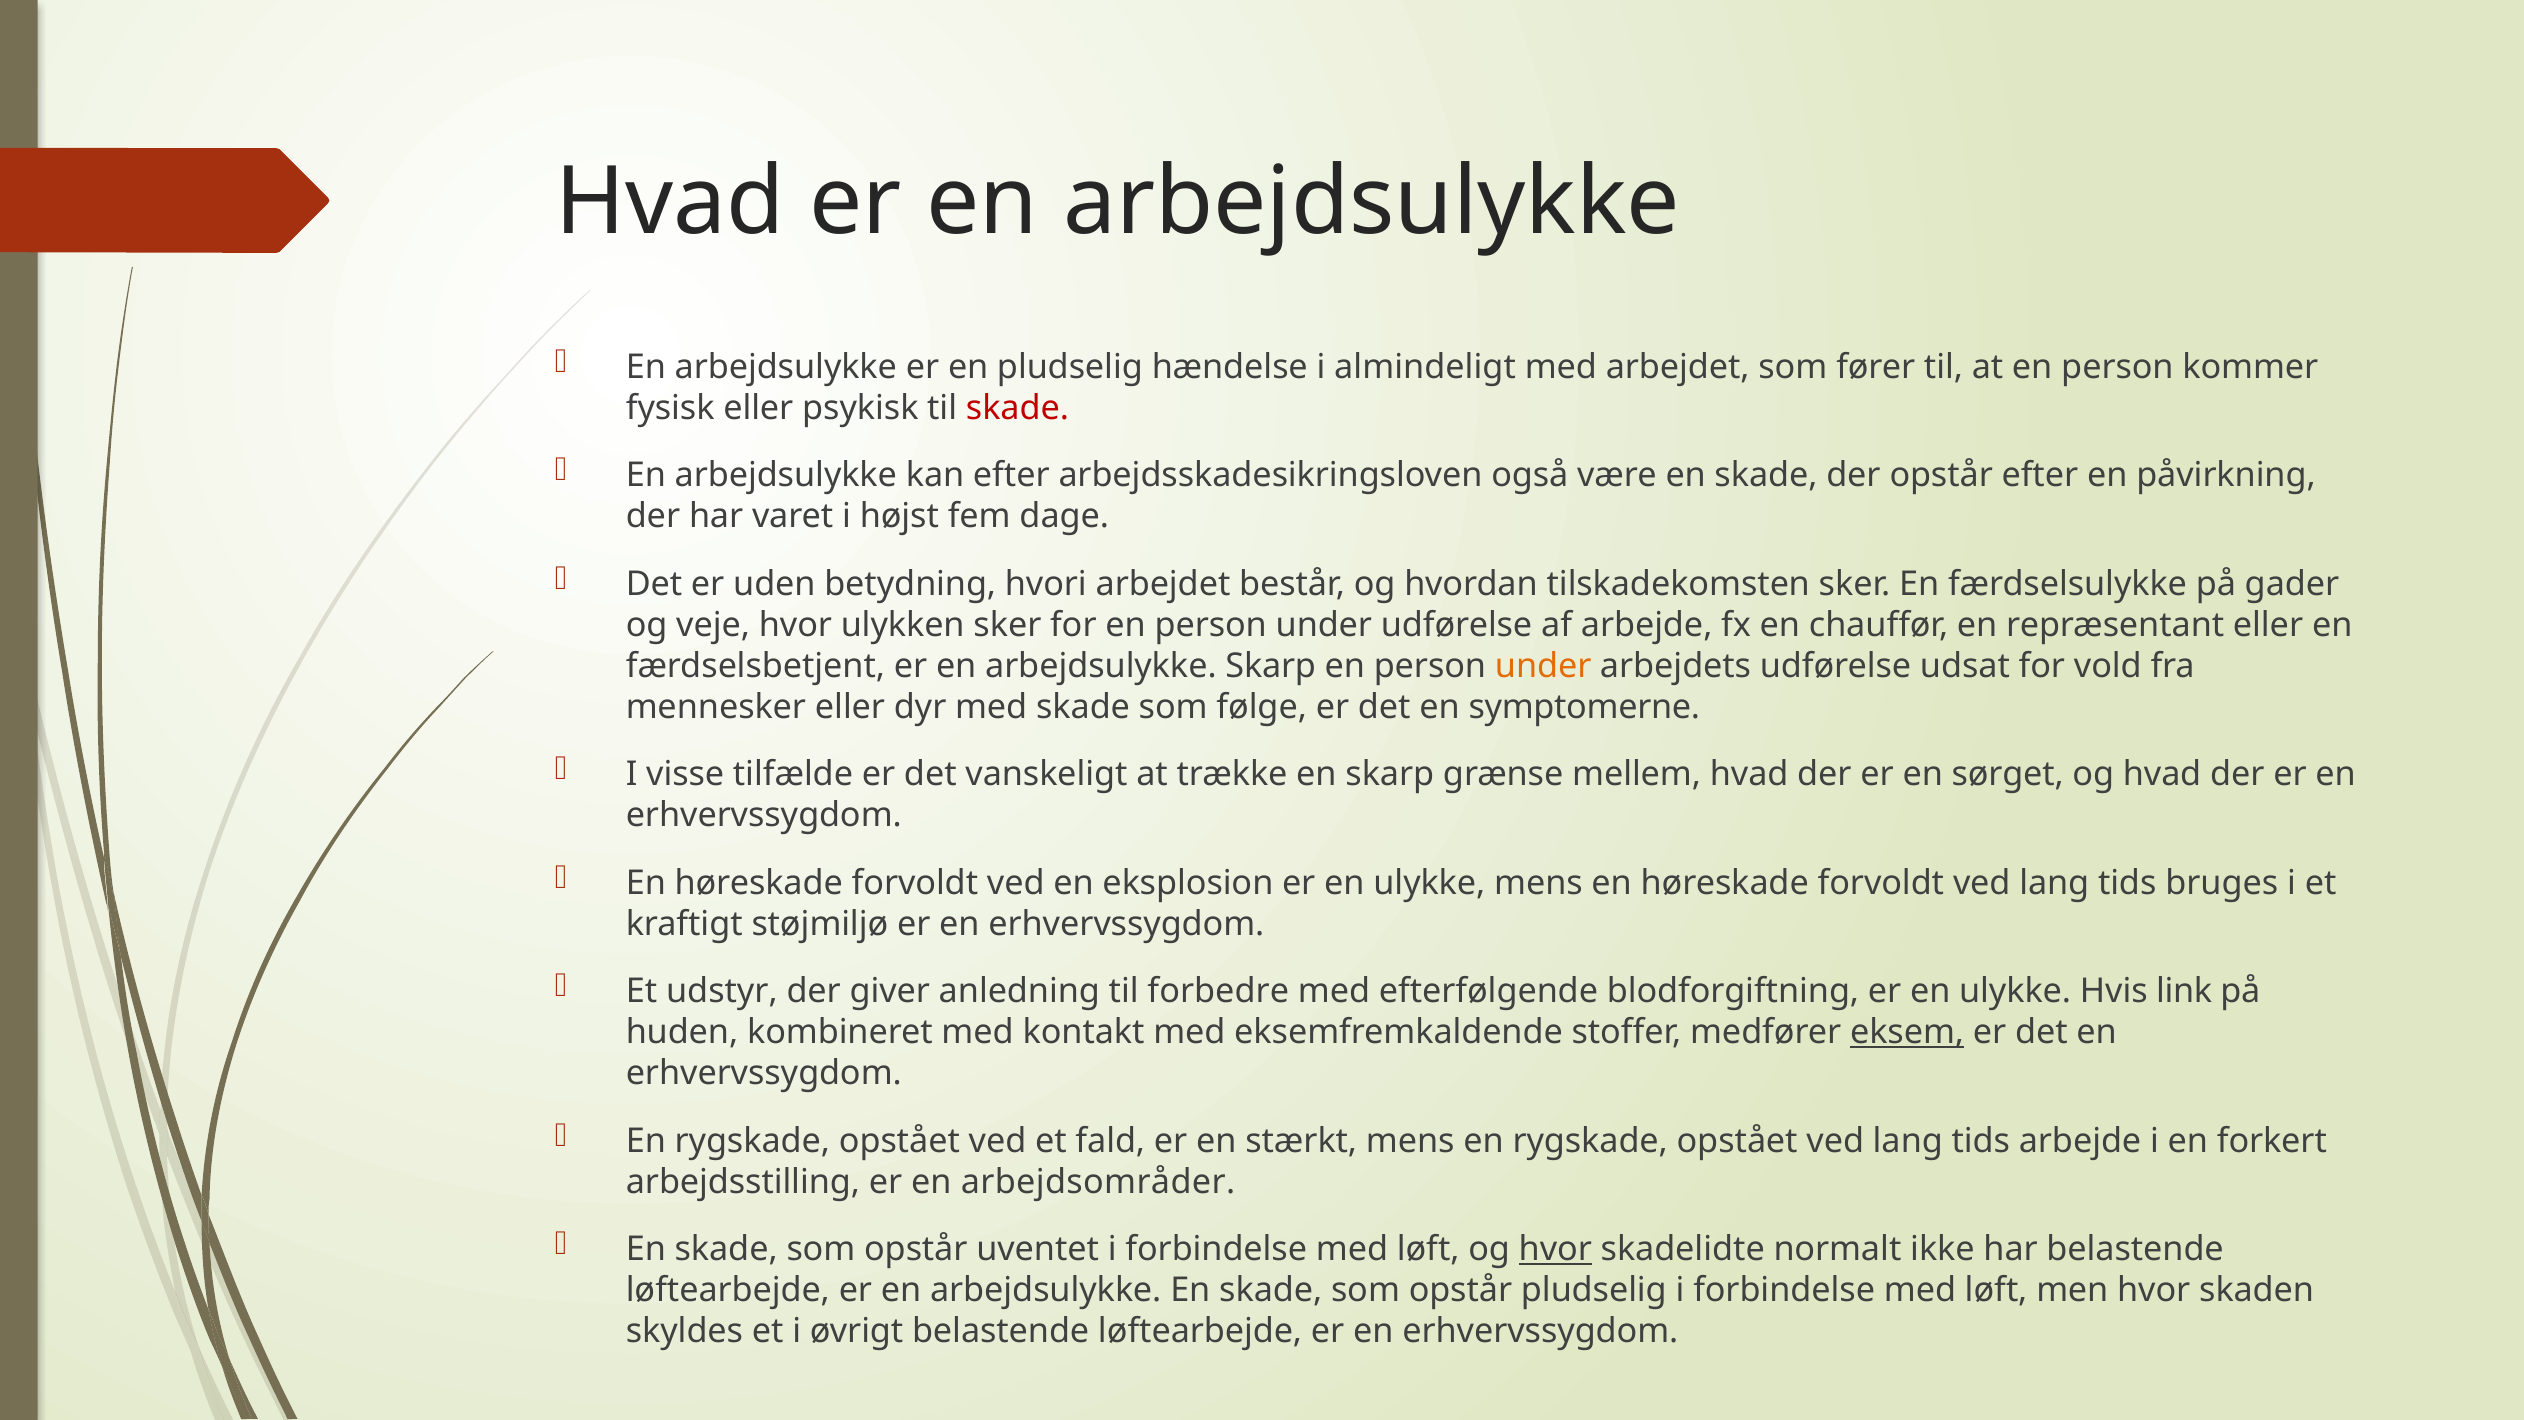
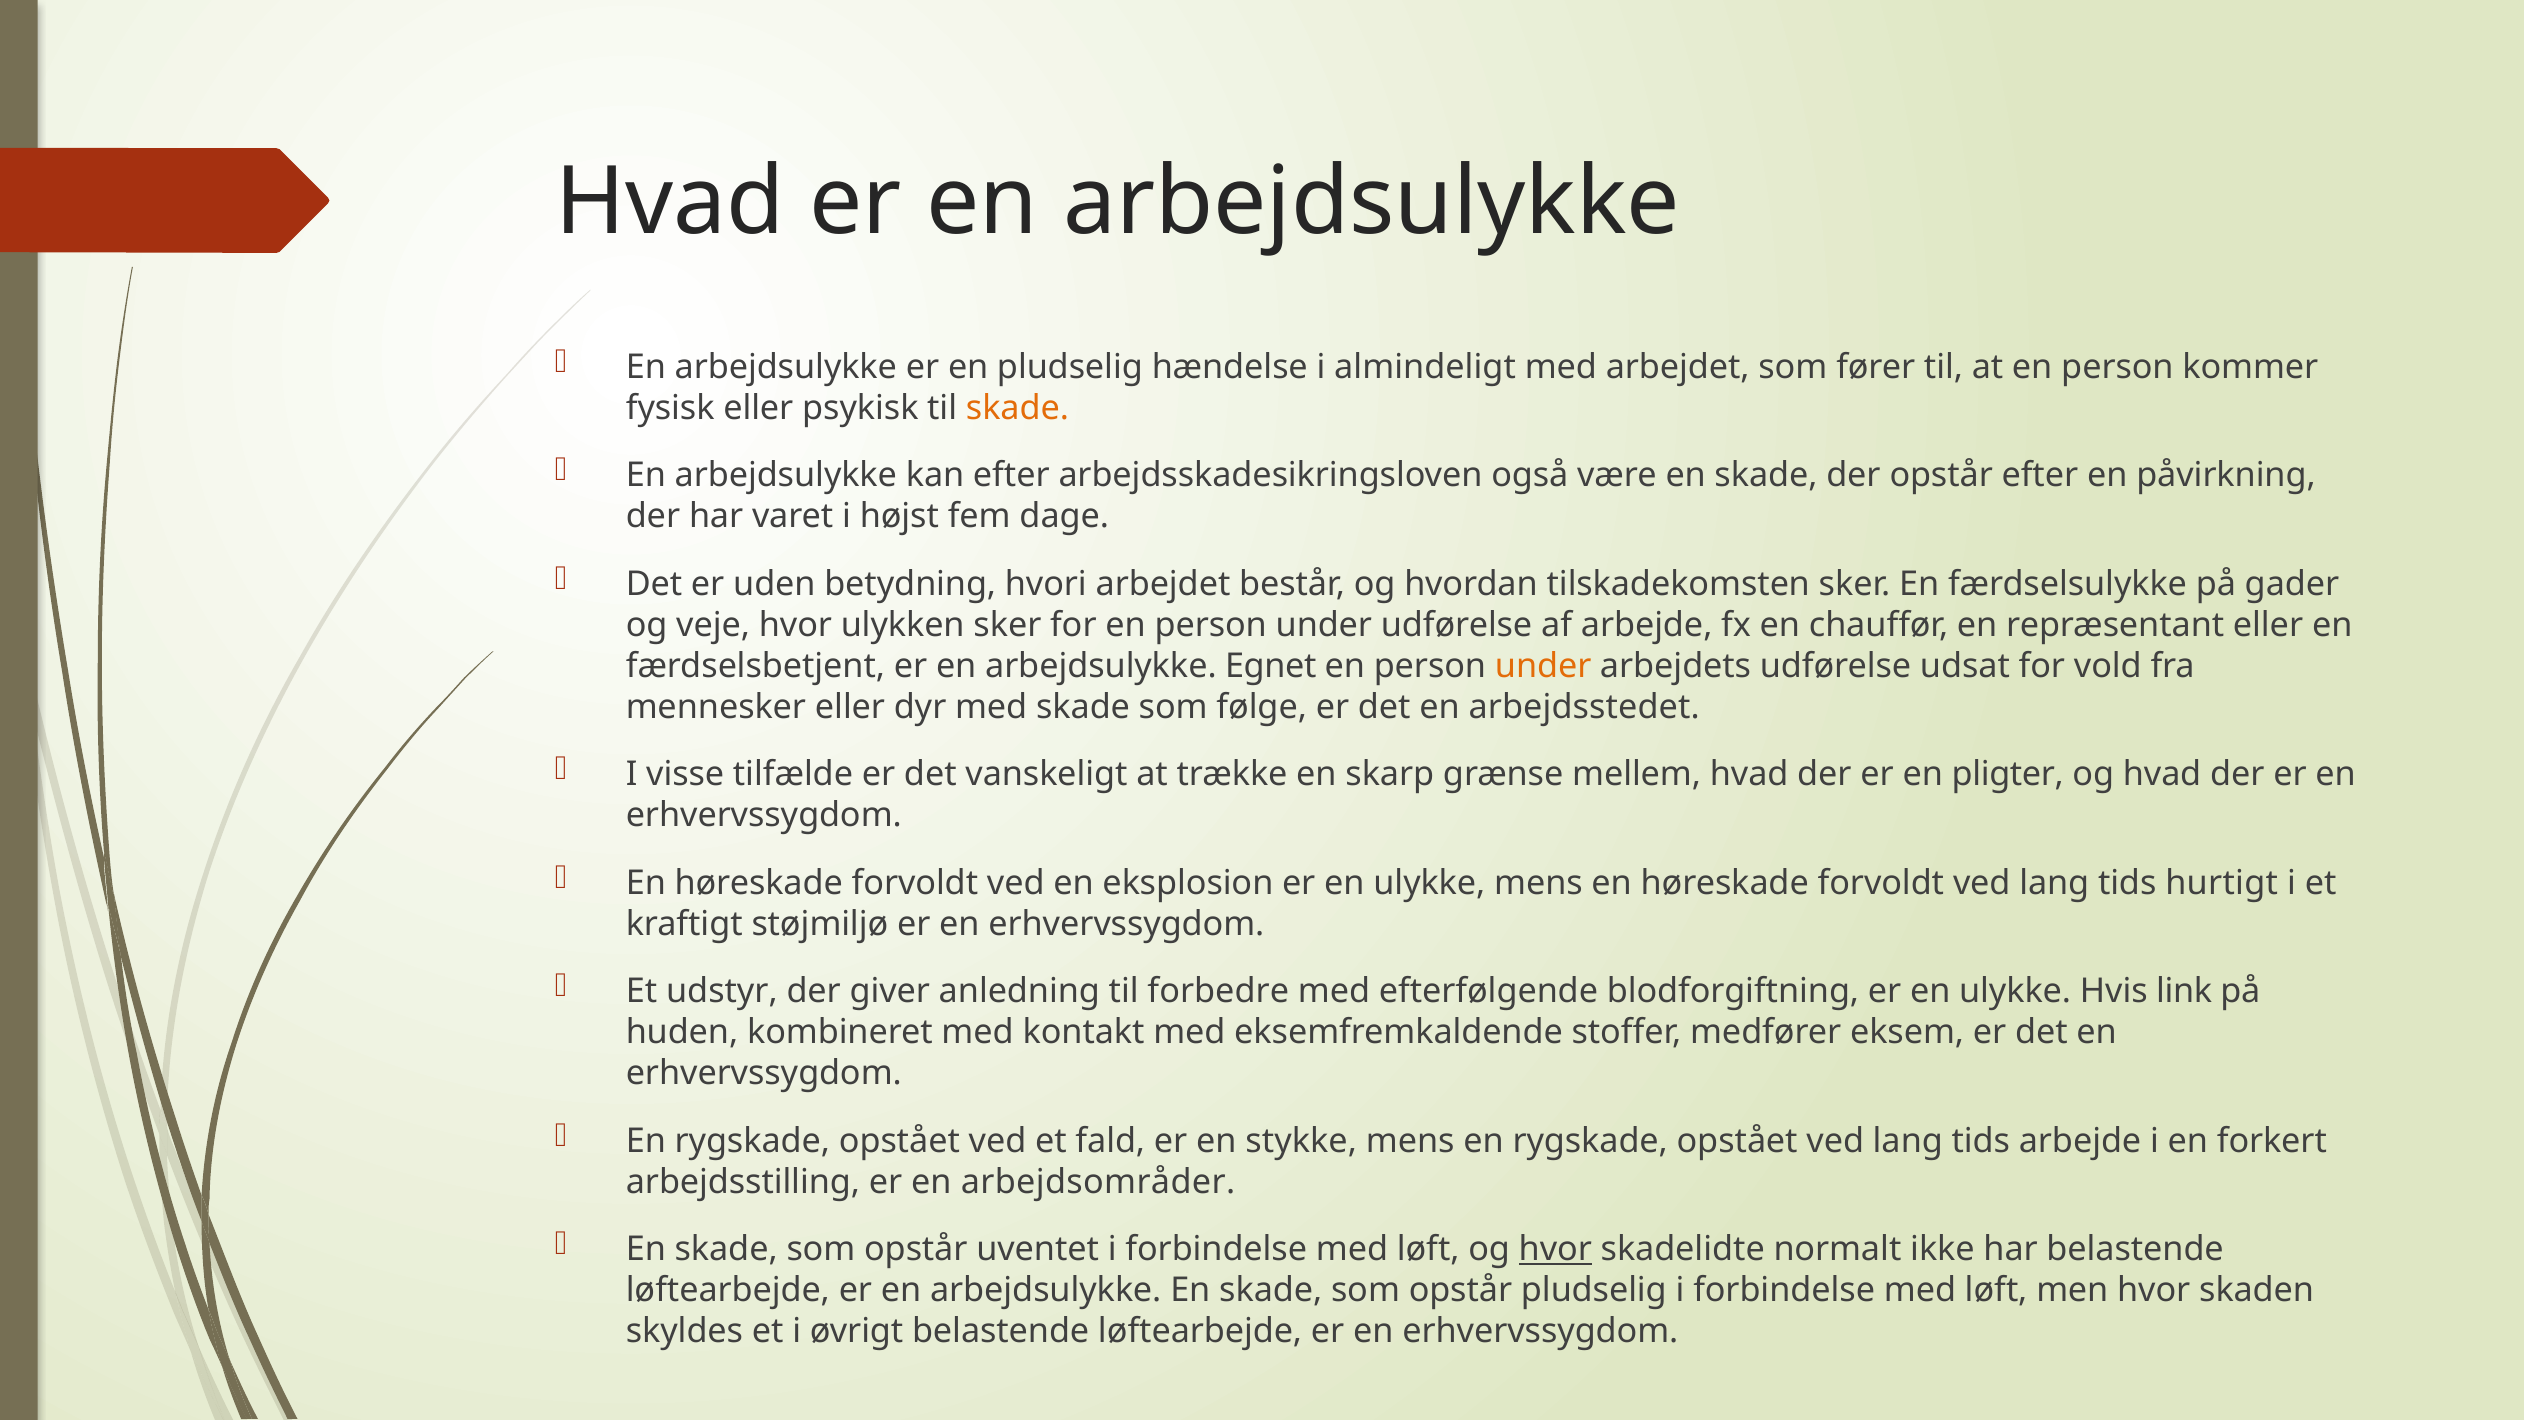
skade colour: red -> orange (1017, 408)
arbejdsulykke Skarp: Skarp -> Egnet (1271, 666)
symptomerne: symptomerne -> arbejdsstedet (1584, 707)
sørget: sørget -> pligter (2008, 774)
bruges: bruges -> hurtigt (2222, 883)
eksem underline: present -> none (1907, 1032)
stærkt: stærkt -> stykke (1301, 1141)
